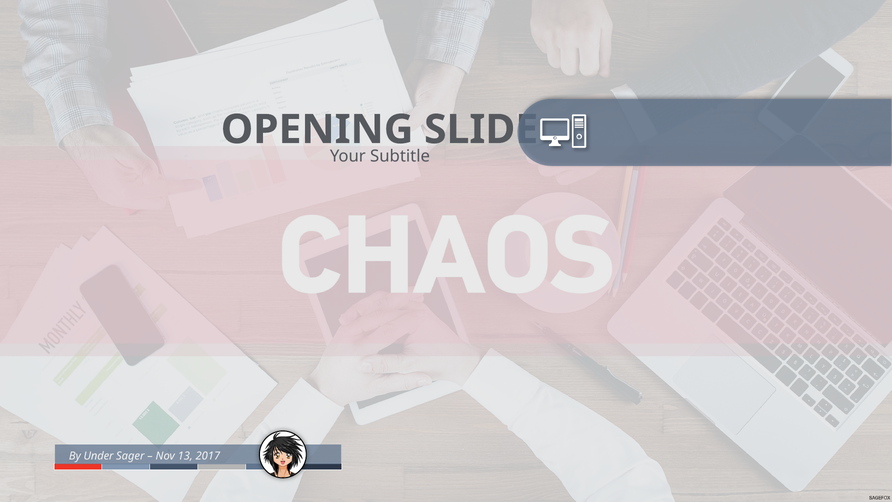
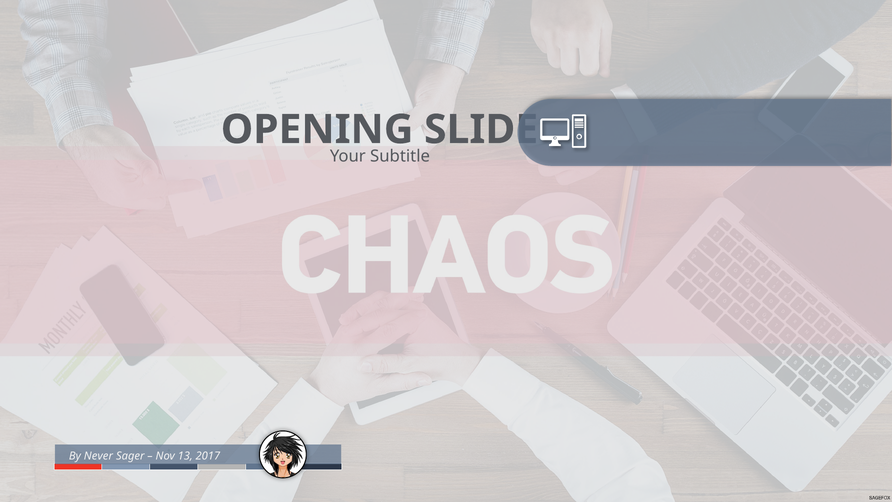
Under: Under -> Never (98, 456)
